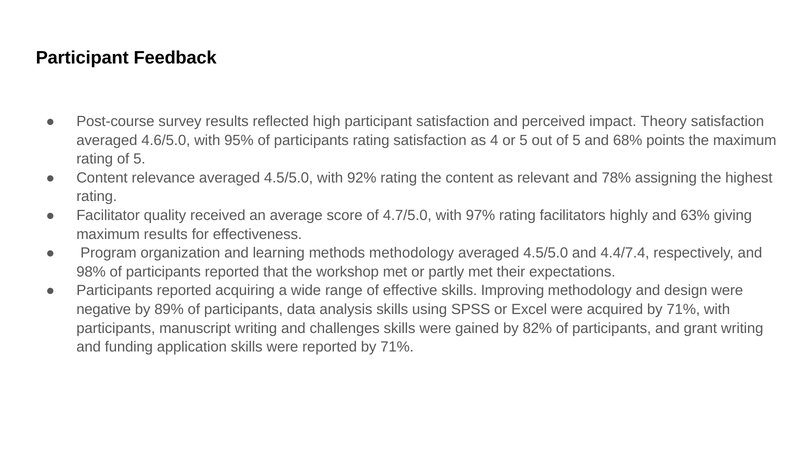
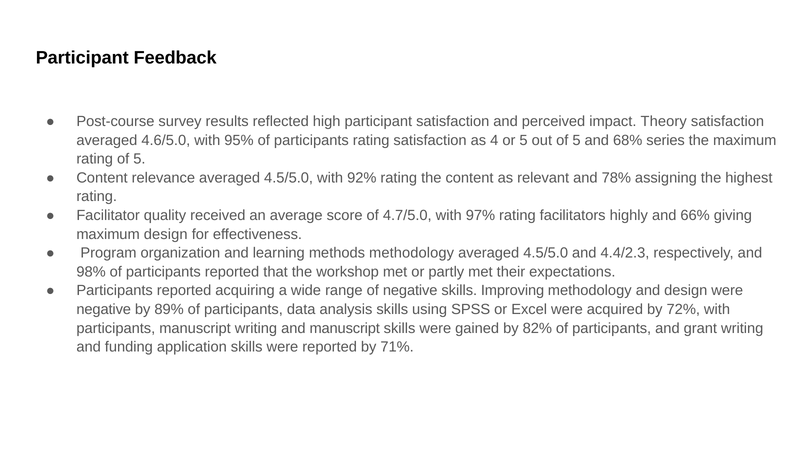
points: points -> series (666, 140)
63%: 63% -> 66% (695, 215)
maximum results: results -> design (166, 234)
4.4/7.4: 4.4/7.4 -> 4.4/2.3 (625, 253)
of effective: effective -> negative (410, 290)
acquired by 71%: 71% -> 72% (683, 309)
and challenges: challenges -> manuscript (345, 328)
